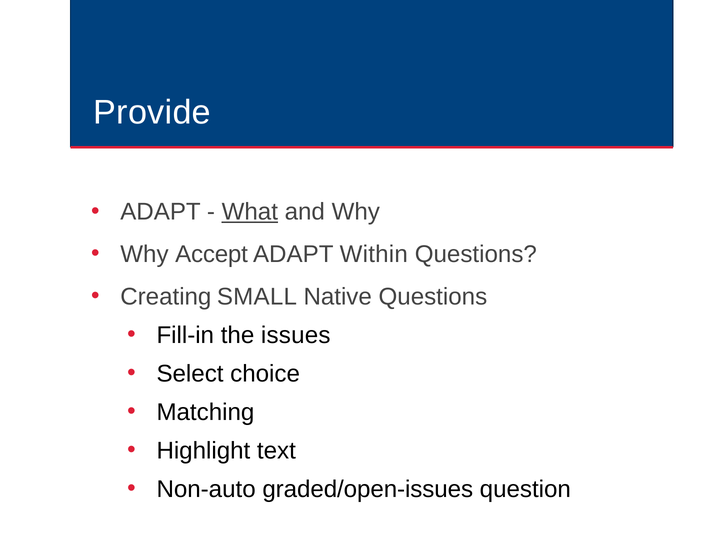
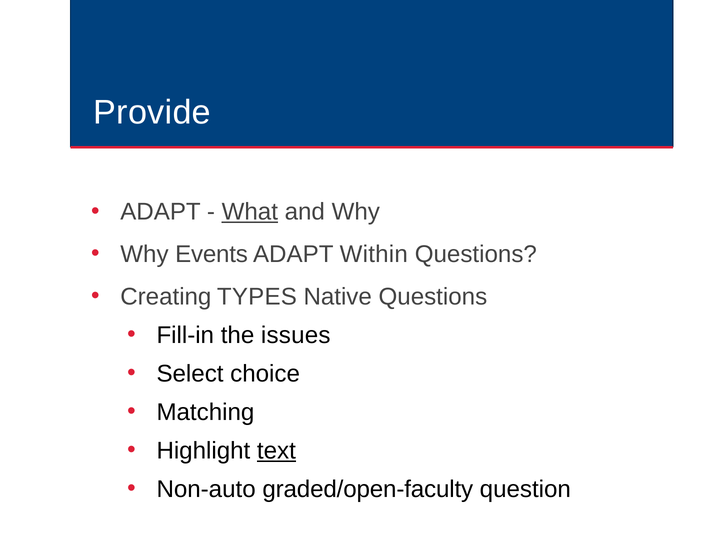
Accept: Accept -> Events (212, 254)
SMALL: SMALL -> TYPES (257, 297)
text underline: none -> present (276, 451)
graded/open-issues: graded/open-issues -> graded/open-faculty (368, 489)
